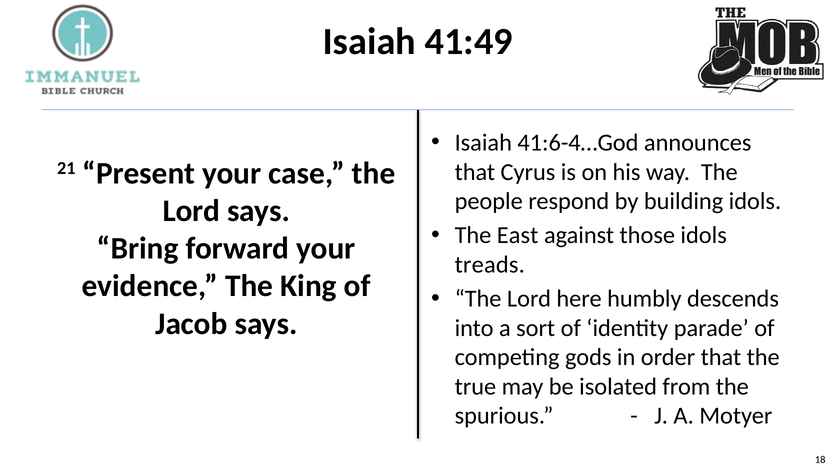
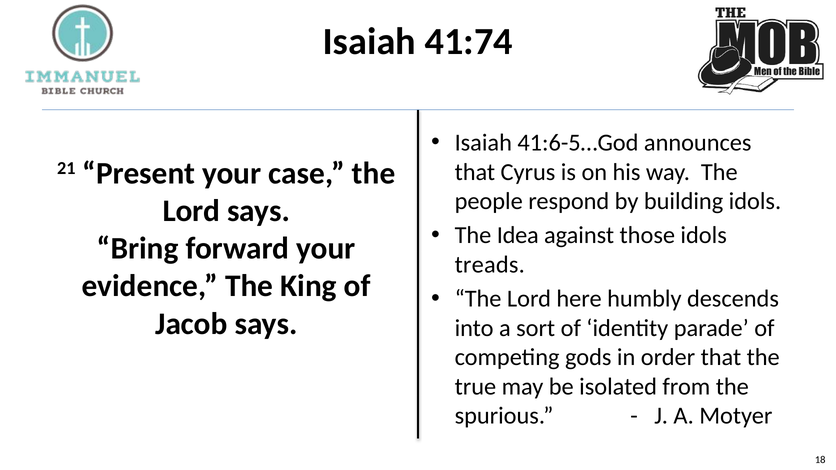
41:49: 41:49 -> 41:74 (469, 42)
41:6-4…God: 41:6-4…God -> 41:6-5…God (578, 143)
East: East -> Idea (518, 236)
